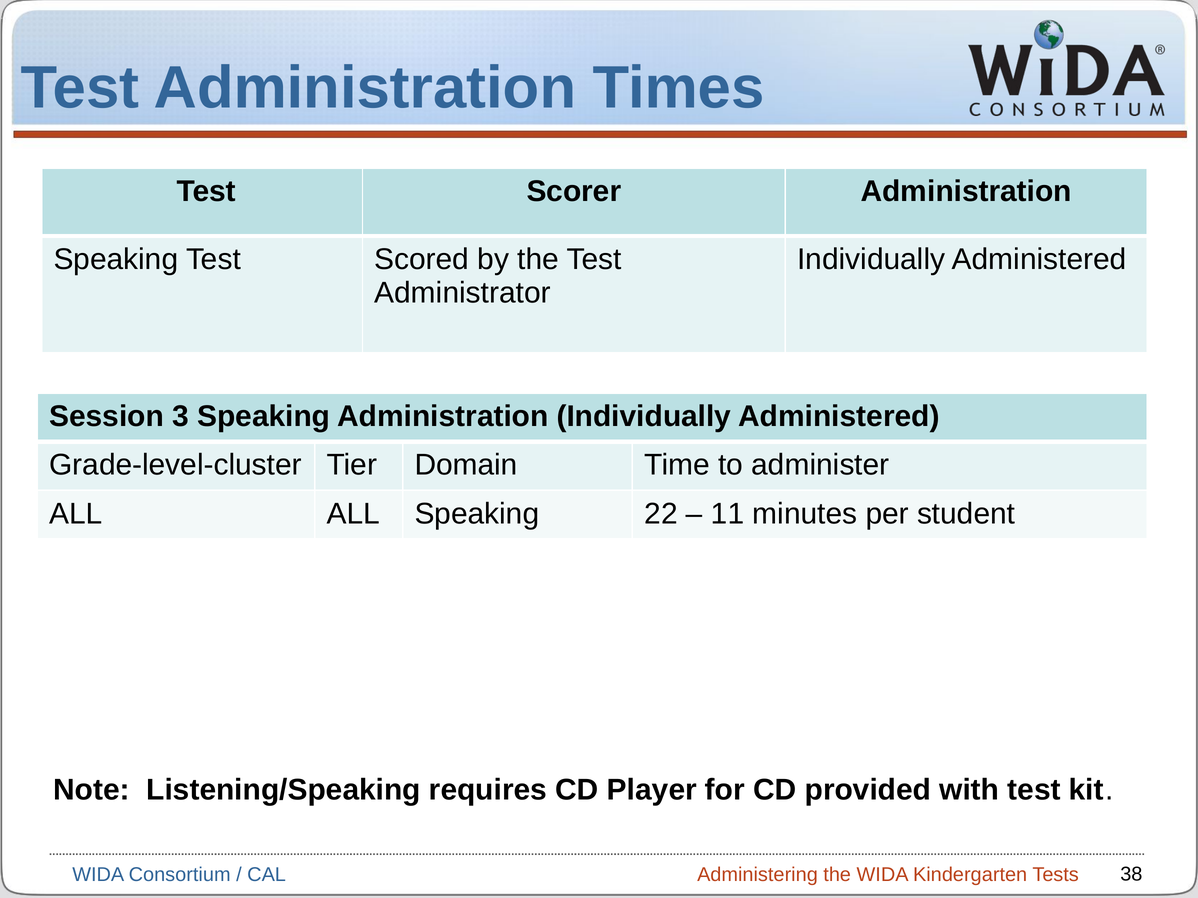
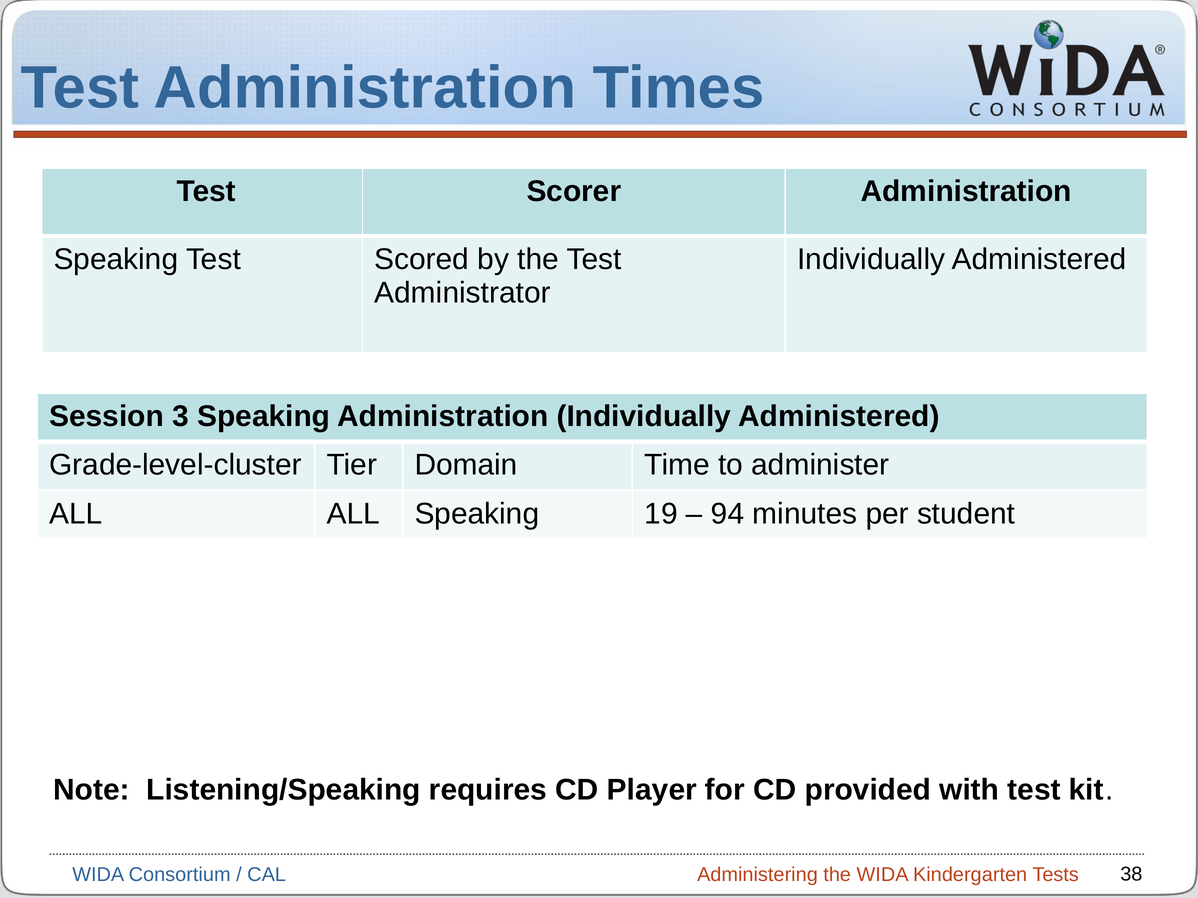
22: 22 -> 19 (661, 514)
11: 11 -> 94 (728, 514)
